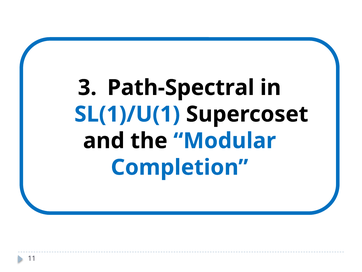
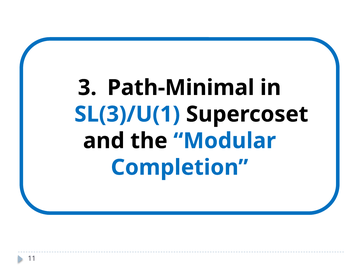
Path-Spectral: Path-Spectral -> Path-Minimal (181, 88)
SL(1)/U(1: SL(1)/U(1 -> SL(3)/U(1 (127, 114)
